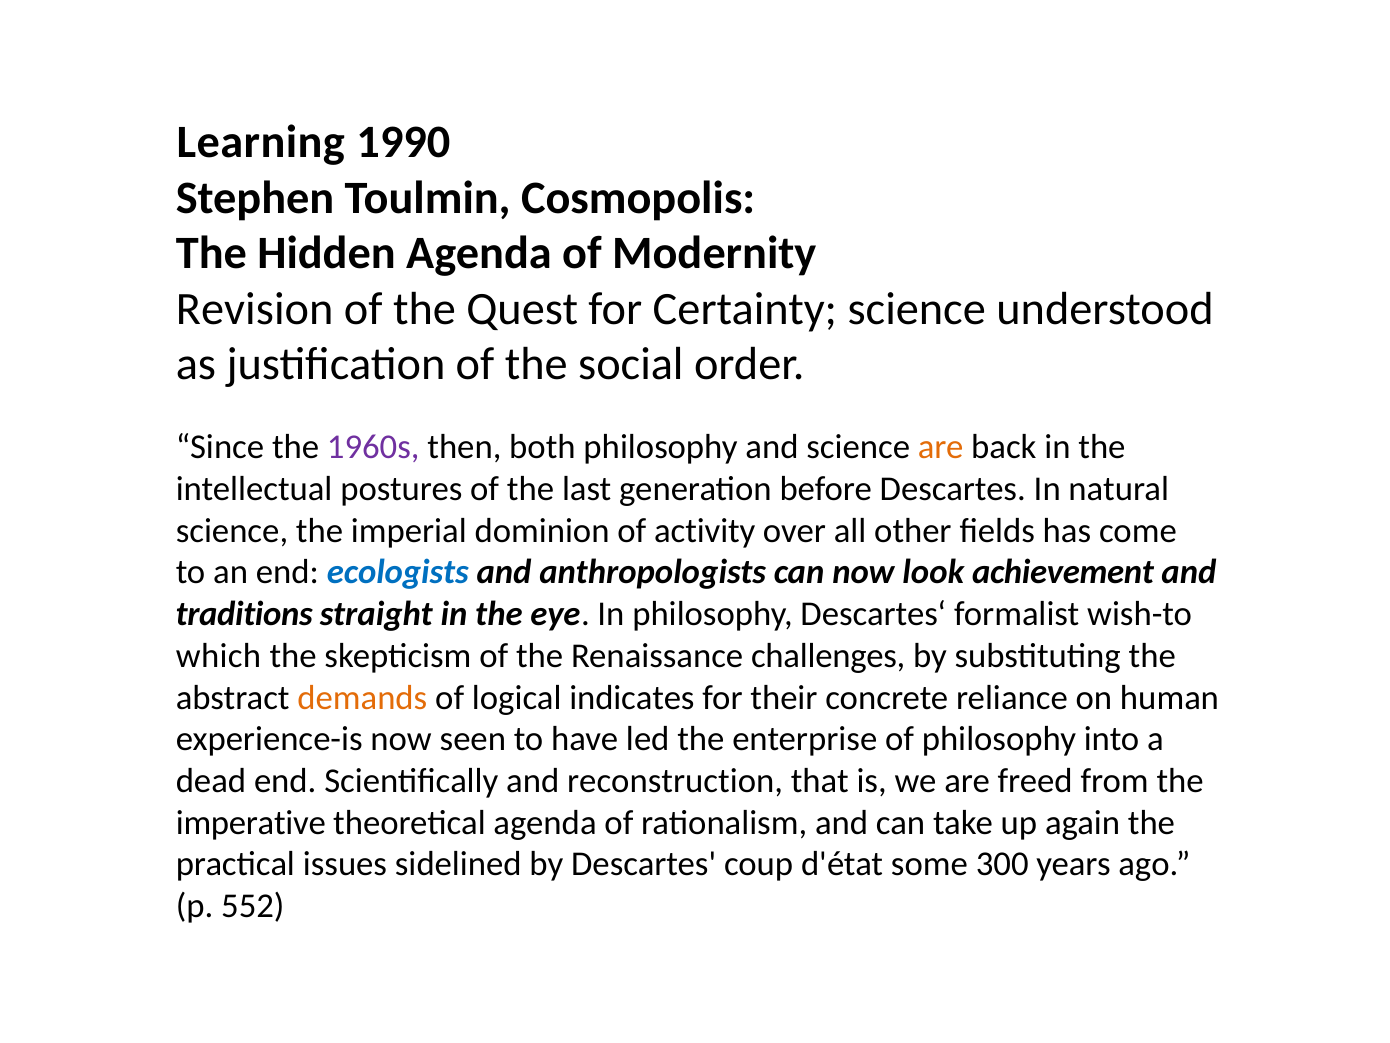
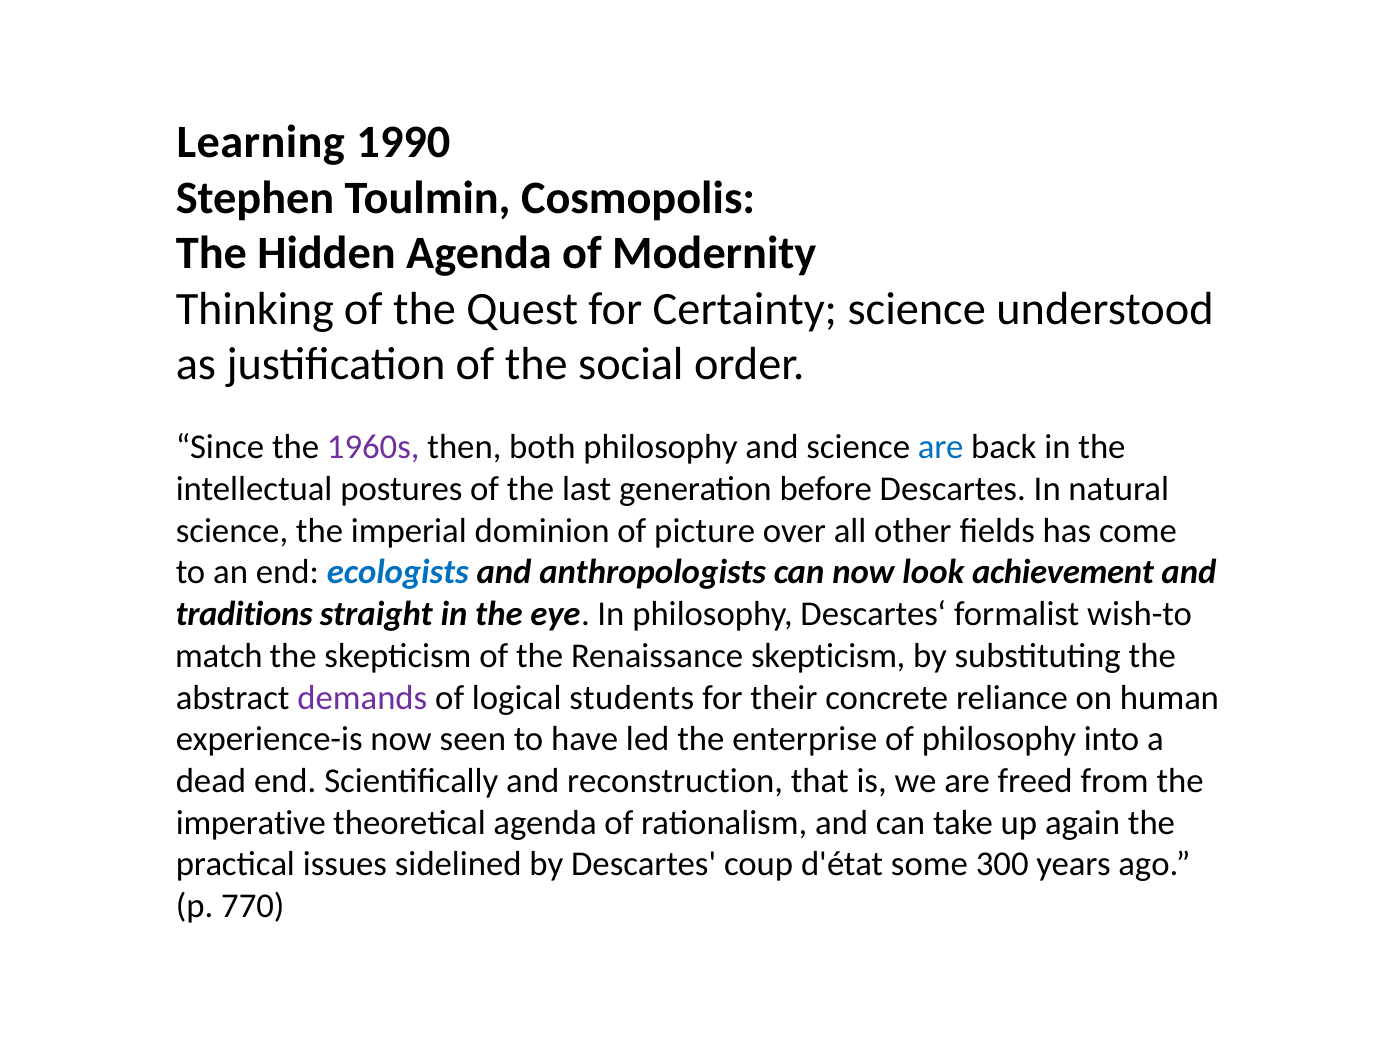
Revision: Revision -> Thinking (255, 309)
are colour: orange -> blue (941, 447)
activity: activity -> picture (705, 530)
which: which -> match (219, 656)
Renaissance challenges: challenges -> skepticism (828, 656)
demands colour: orange -> purple (362, 697)
indicates: indicates -> students (632, 697)
552: 552 -> 770 (253, 906)
